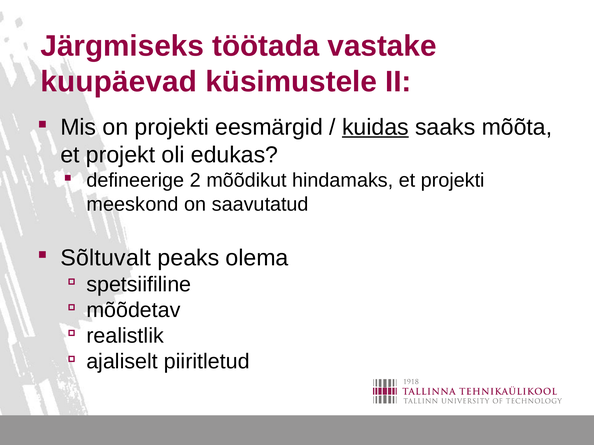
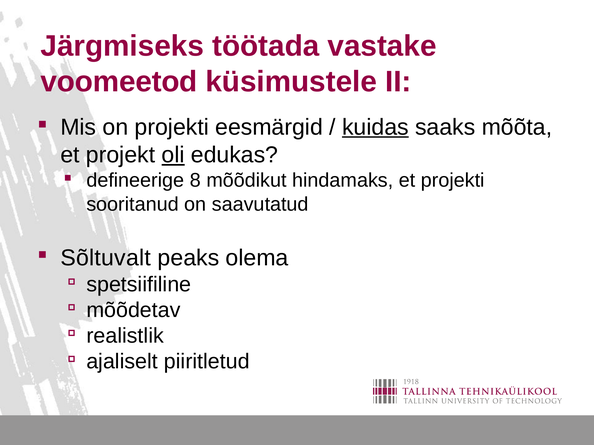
kuupäevad: kuupäevad -> voomeetod (119, 82)
oli underline: none -> present (173, 155)
2: 2 -> 8 (195, 181)
meeskond: meeskond -> sooritanud (133, 204)
